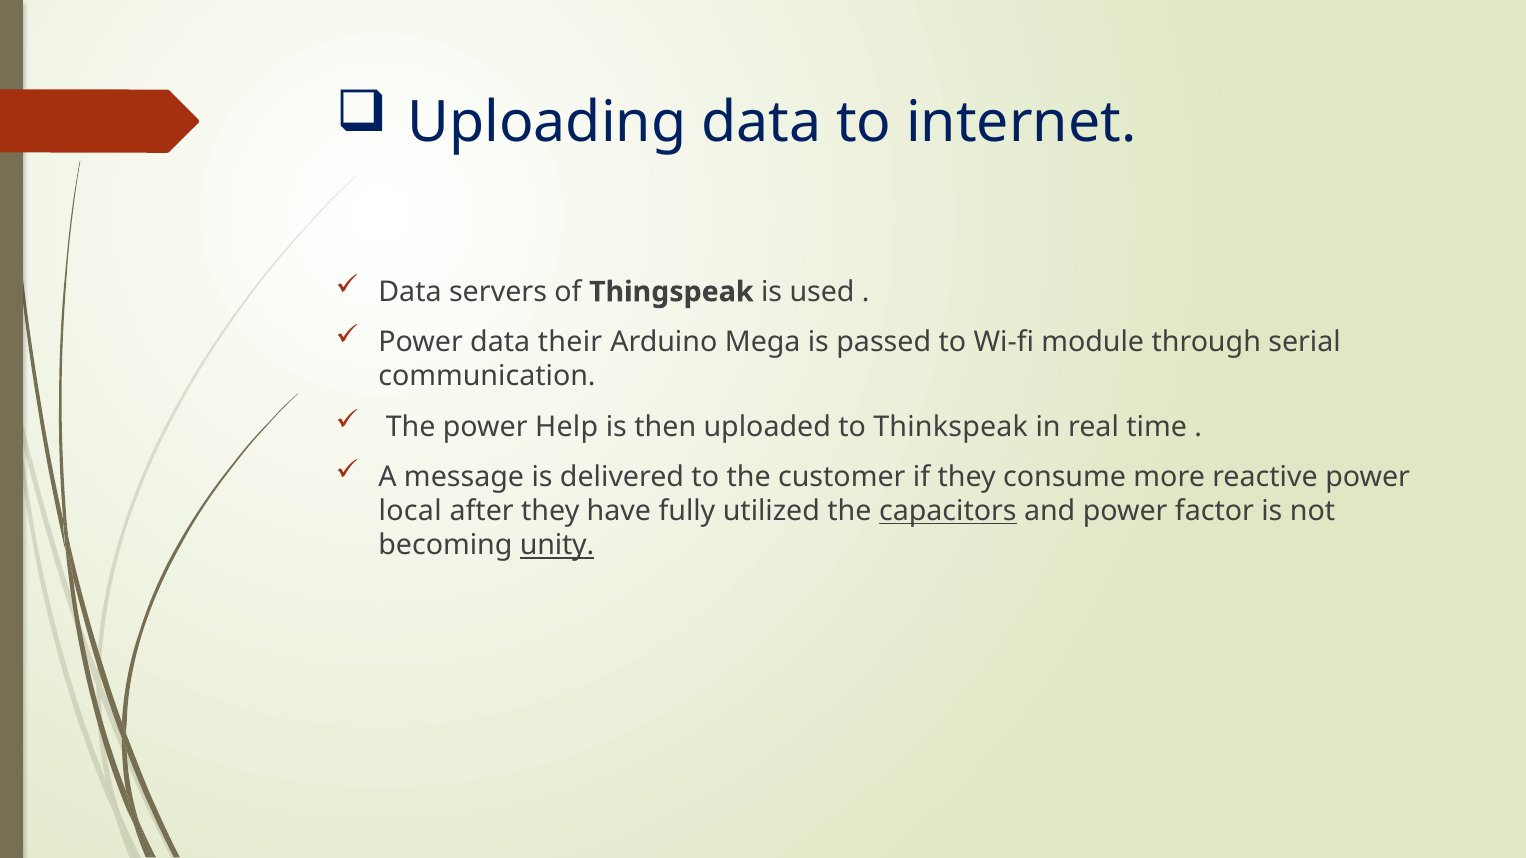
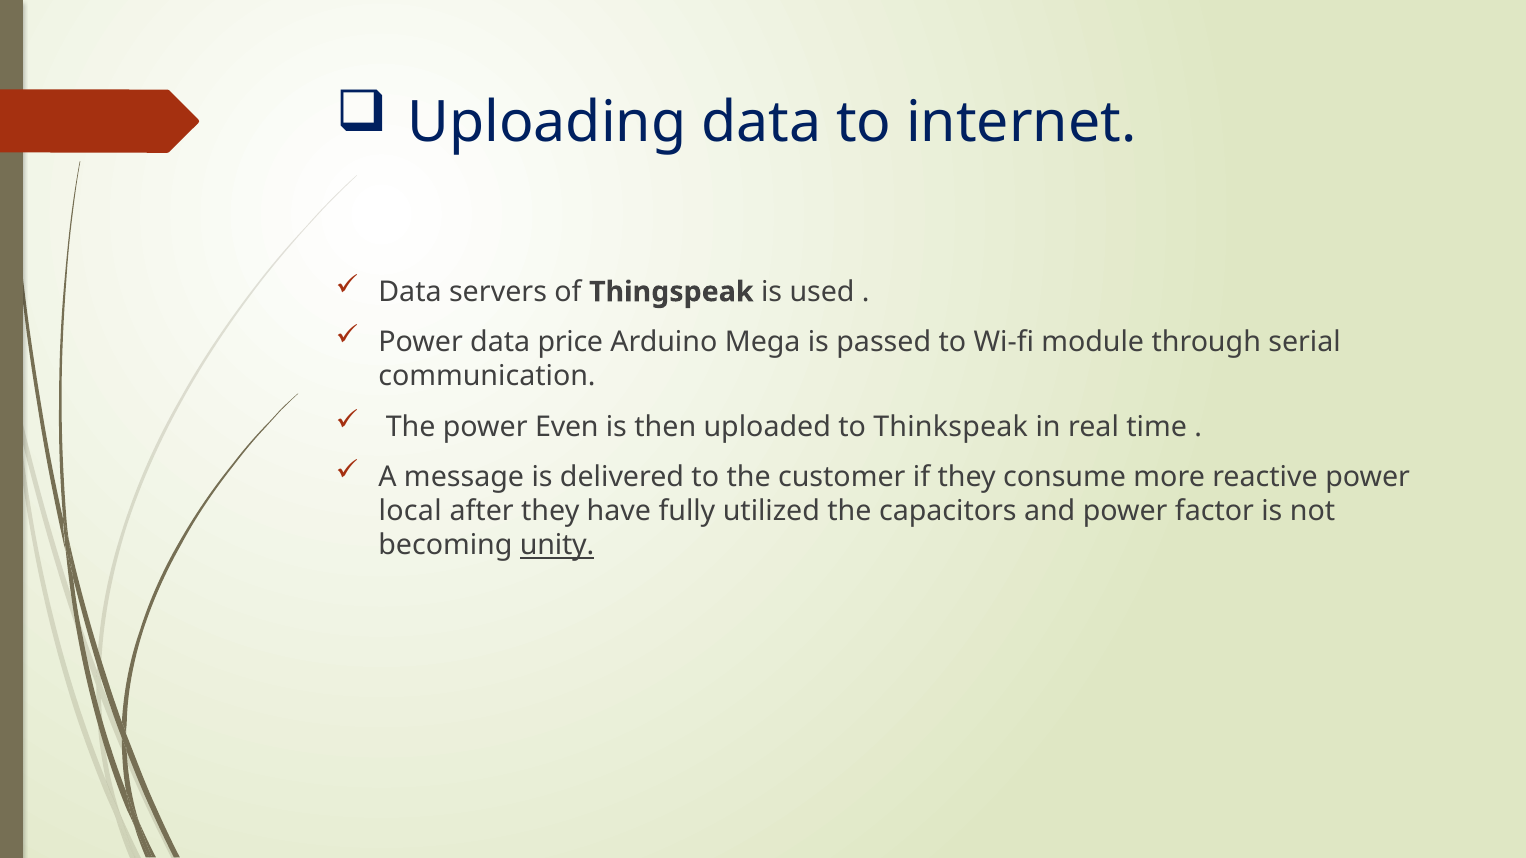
their: their -> price (570, 342)
Help: Help -> Even (567, 427)
capacitors underline: present -> none (948, 511)
